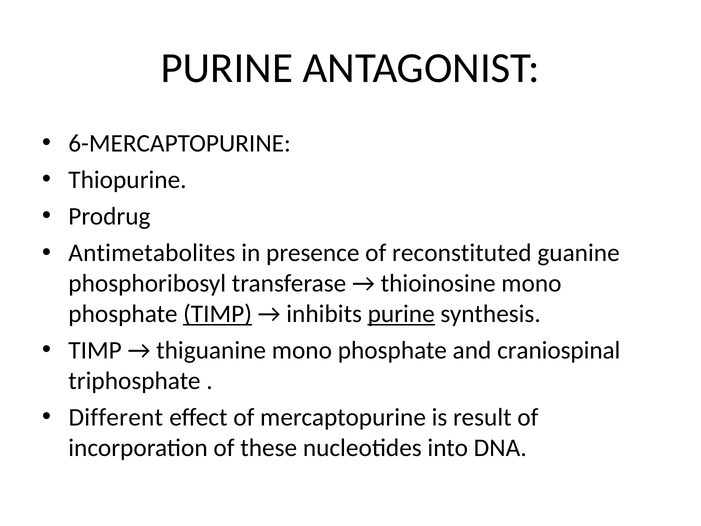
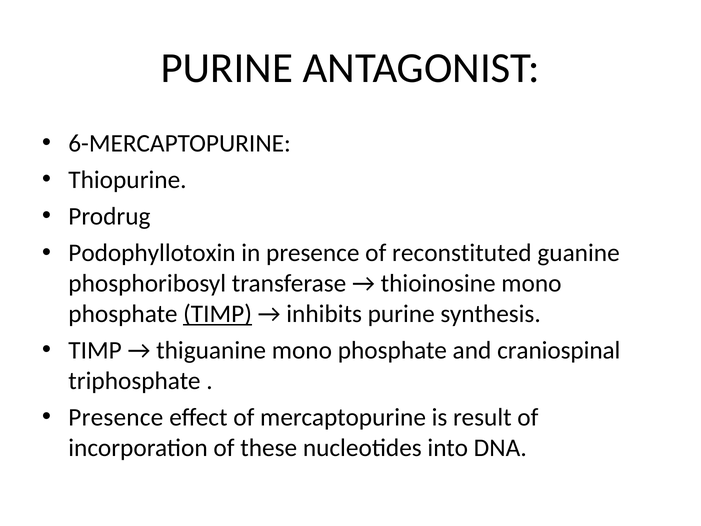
Antimetabolites: Antimetabolites -> Podophyllotoxin (152, 253)
purine underline: present -> none (401, 314)
Different: Different -> Presence (116, 417)
